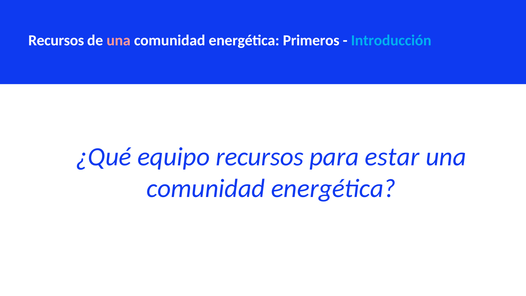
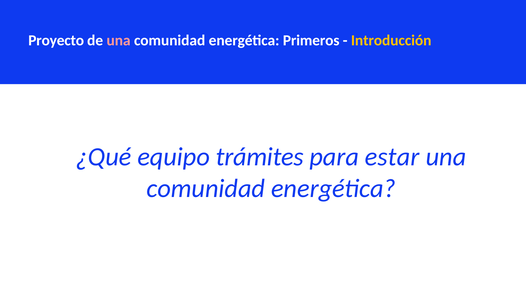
Recursos: Recursos -> Proyecto (56, 41)
Introducción colour: light blue -> yellow (391, 41)
equipo recursos: recursos -> trámites (260, 157)
